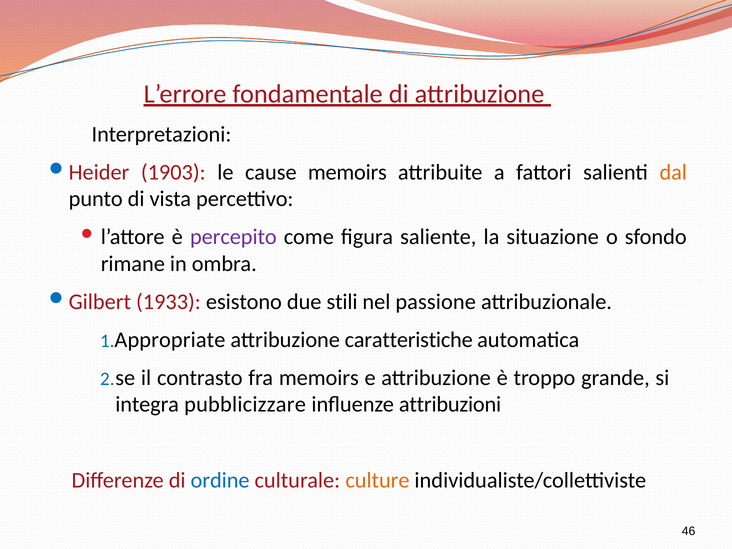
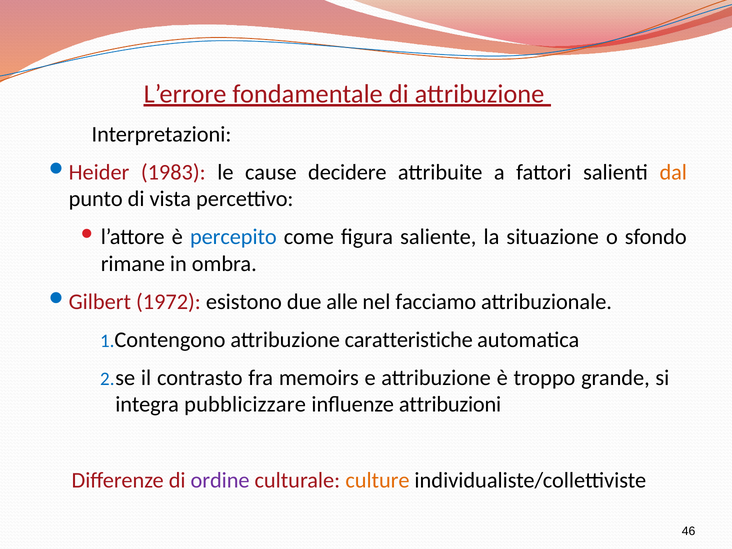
1903: 1903 -> 1983 (173, 172)
cause memoirs: memoirs -> decidere (347, 172)
percepito colour: purple -> blue (233, 237)
1933: 1933 -> 1972 (168, 302)
stili: stili -> alle (342, 302)
passione: passione -> facciamo (436, 302)
Appropriate: Appropriate -> Contengono (170, 340)
ordine colour: blue -> purple (220, 481)
